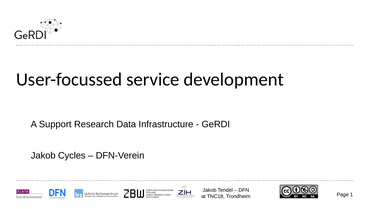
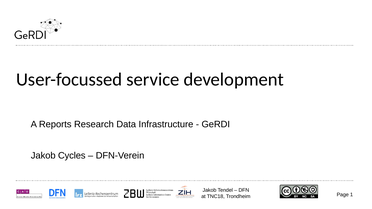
Support: Support -> Reports (55, 124)
